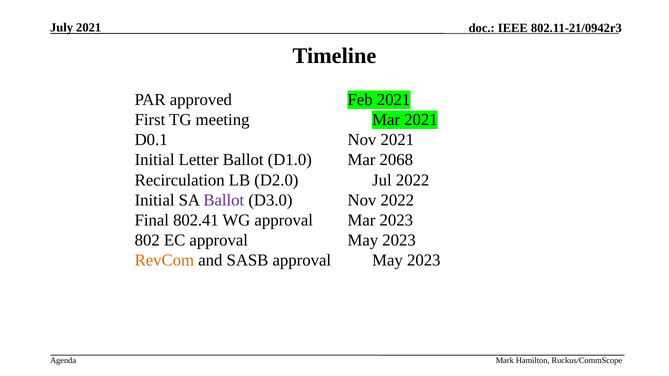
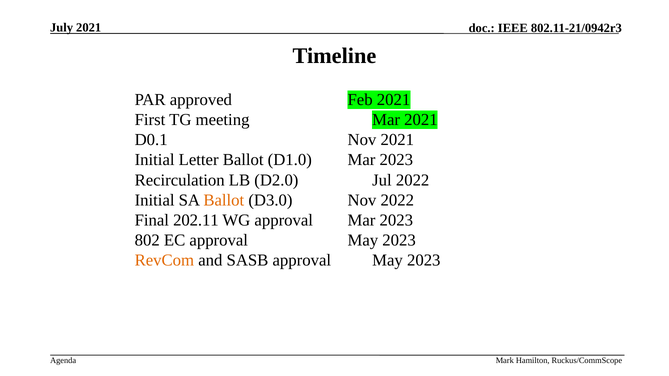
D1.0 Mar 2068: 2068 -> 2023 (396, 160)
Ballot colour: purple -> orange (224, 200)
802.41: 802.41 -> 202.11 (196, 220)
